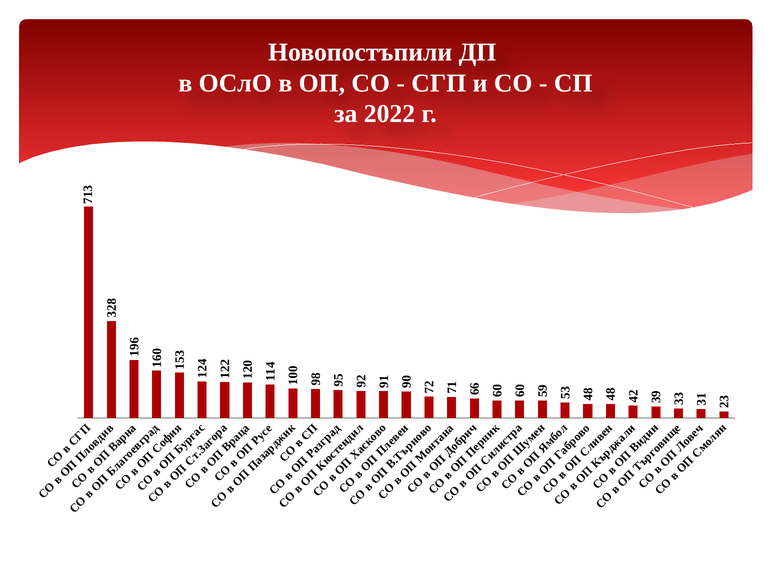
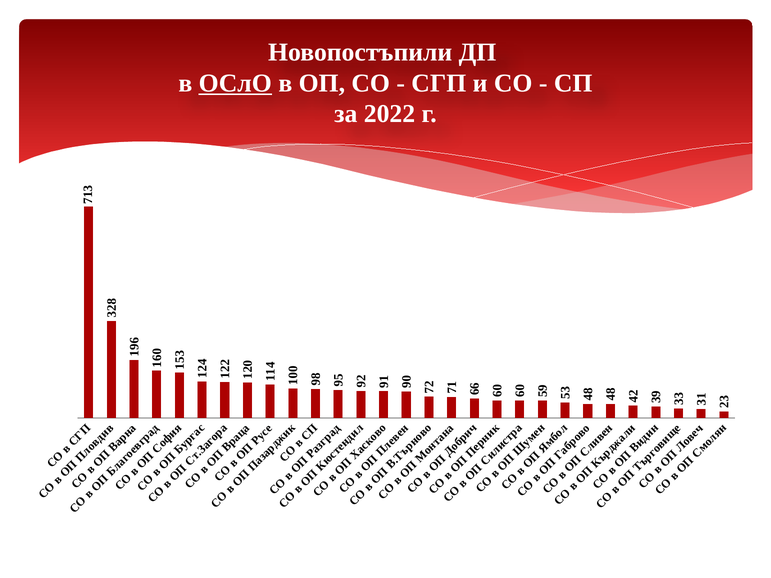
ОСлО underline: none -> present (235, 83)
